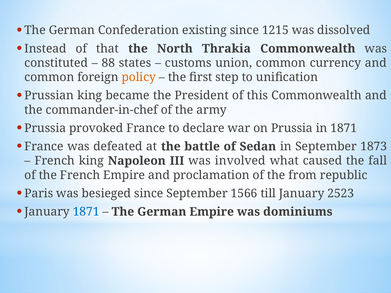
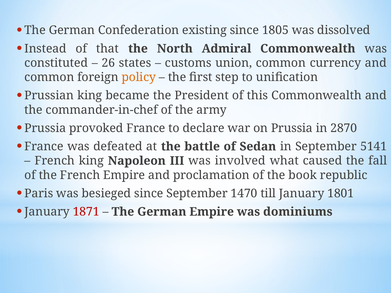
1215: 1215 -> 1805 (275, 30)
Thrakia: Thrakia -> Admiral (227, 49)
88: 88 -> 26 (108, 63)
in 1871: 1871 -> 2870 (344, 128)
1873: 1873 -> 5141 (374, 147)
from: from -> book (303, 175)
1566: 1566 -> 1470 (244, 194)
2523: 2523 -> 1801 (341, 194)
1871 colour: blue -> red (86, 212)
